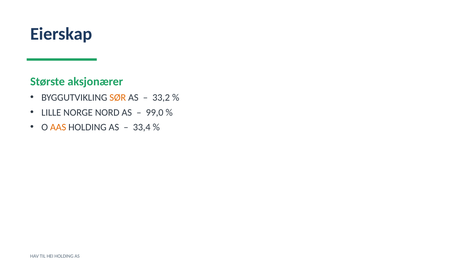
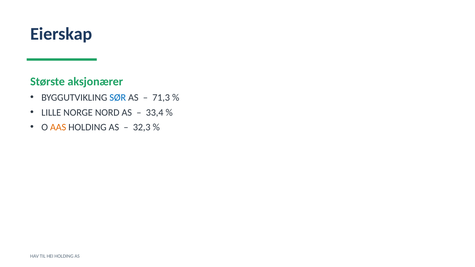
SØR colour: orange -> blue (118, 98)
33,2: 33,2 -> 71,3 (161, 98)
99,0: 99,0 -> 33,4 (155, 113)
33,4: 33,4 -> 32,3 (142, 127)
